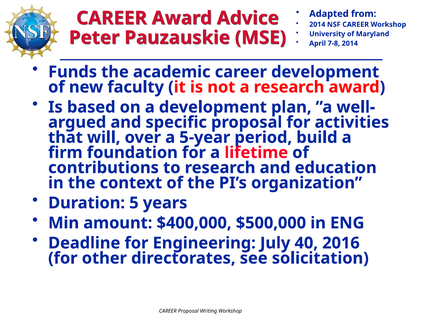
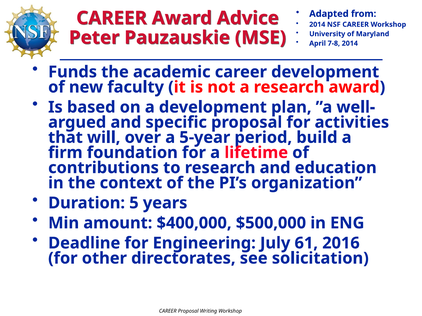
40: 40 -> 61 (306, 243)
